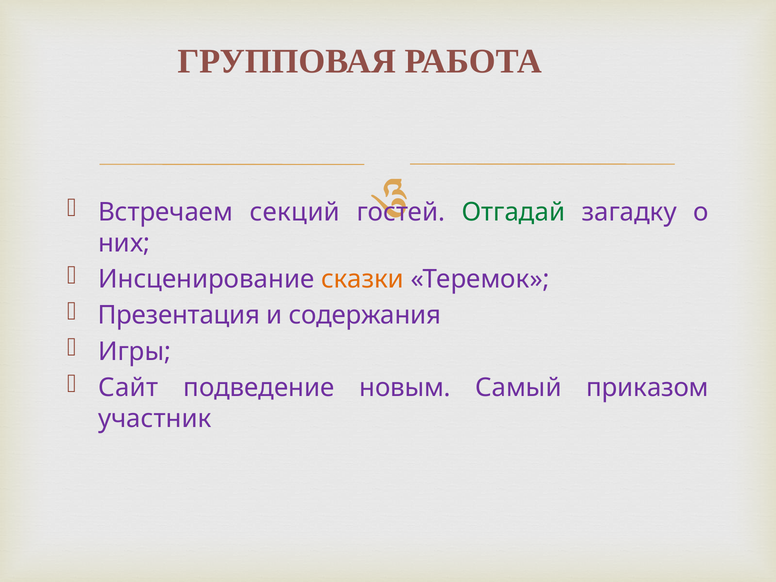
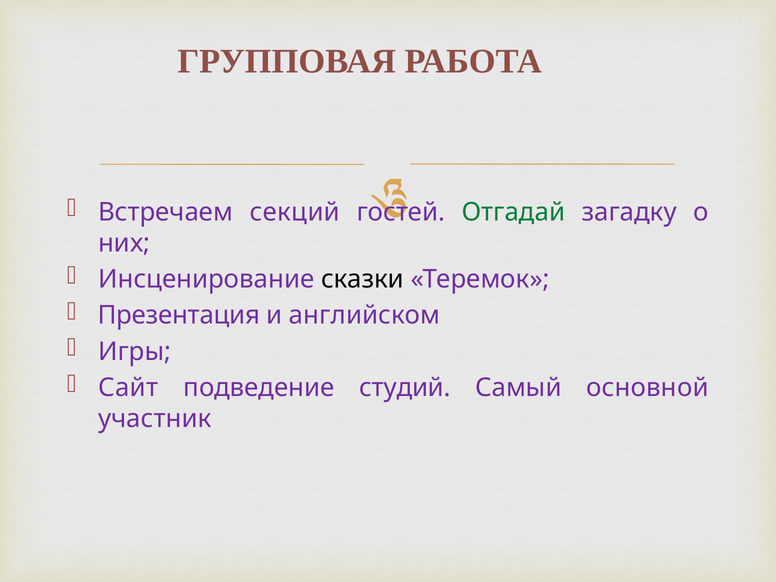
сказки colour: orange -> black (363, 279)
содержания: содержания -> английском (365, 315)
новым: новым -> студий (405, 388)
приказом: приказом -> основной (647, 388)
